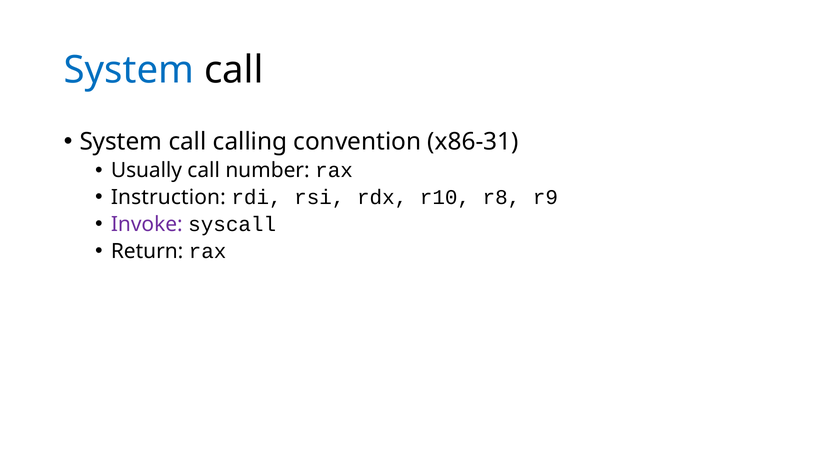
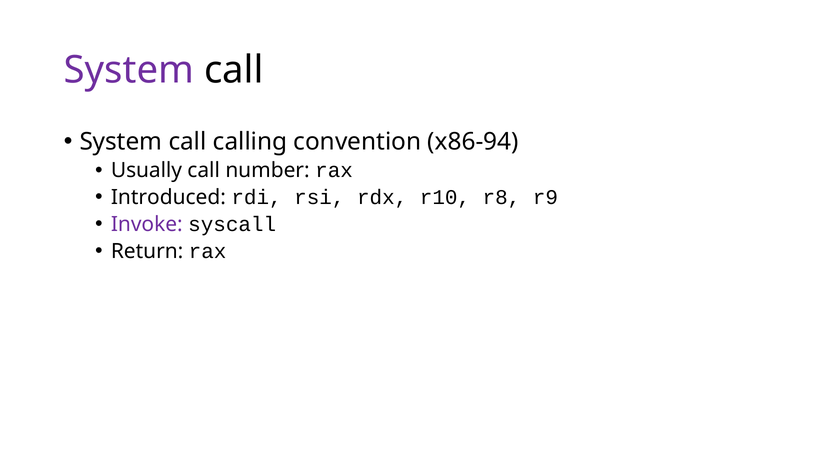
System colour: blue -> purple (129, 70)
x86-31: x86-31 -> x86-94 (473, 142)
Instruction: Instruction -> Introduced (168, 197)
